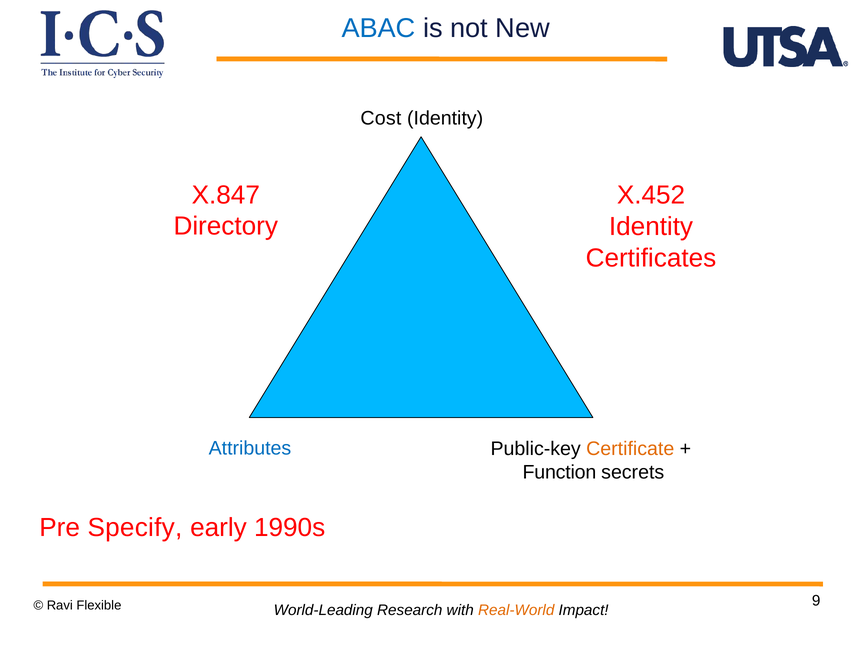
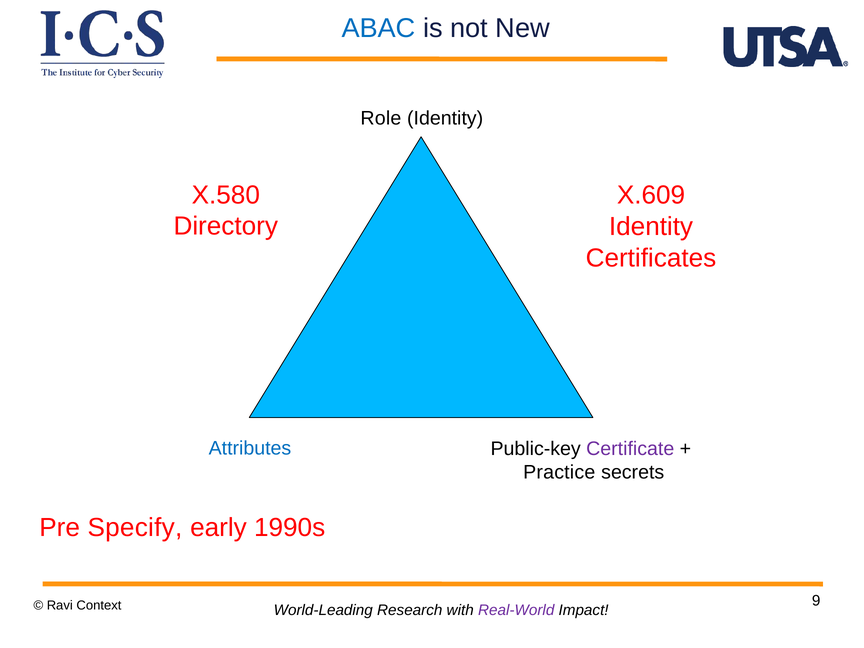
Cost: Cost -> Role (381, 118)
X.847: X.847 -> X.580 (226, 195)
X.452: X.452 -> X.609 (651, 195)
Certificate colour: orange -> purple (630, 449)
Function: Function -> Practice (559, 472)
Flexible: Flexible -> Context (99, 605)
Real-World colour: orange -> purple (516, 610)
